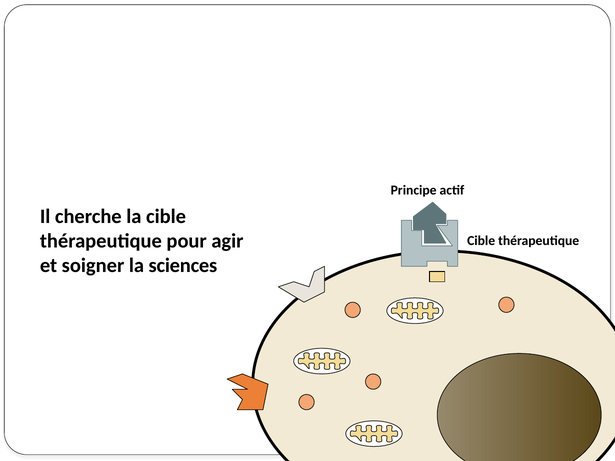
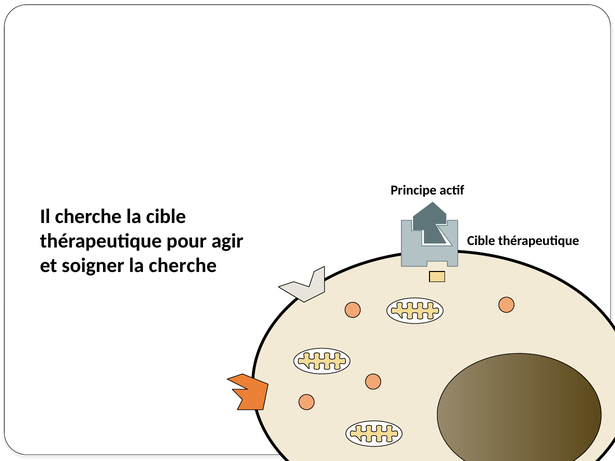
la sciences: sciences -> cherche (183, 266)
